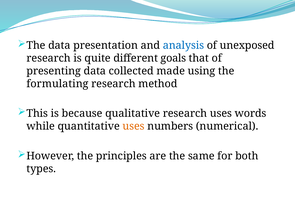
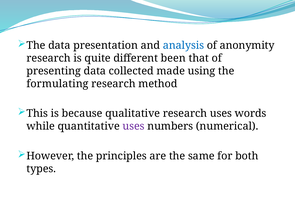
unexposed: unexposed -> anonymity (247, 45)
goals: goals -> been (173, 58)
uses colour: orange -> purple (134, 126)
